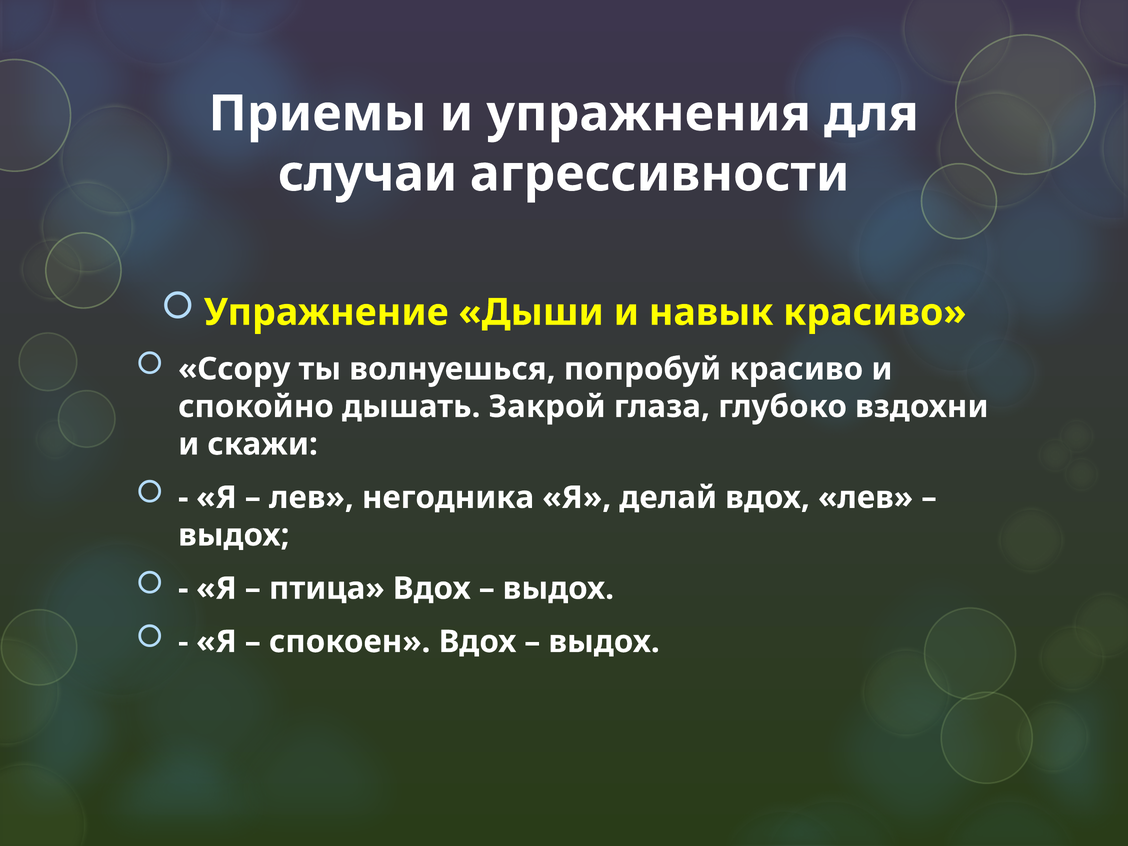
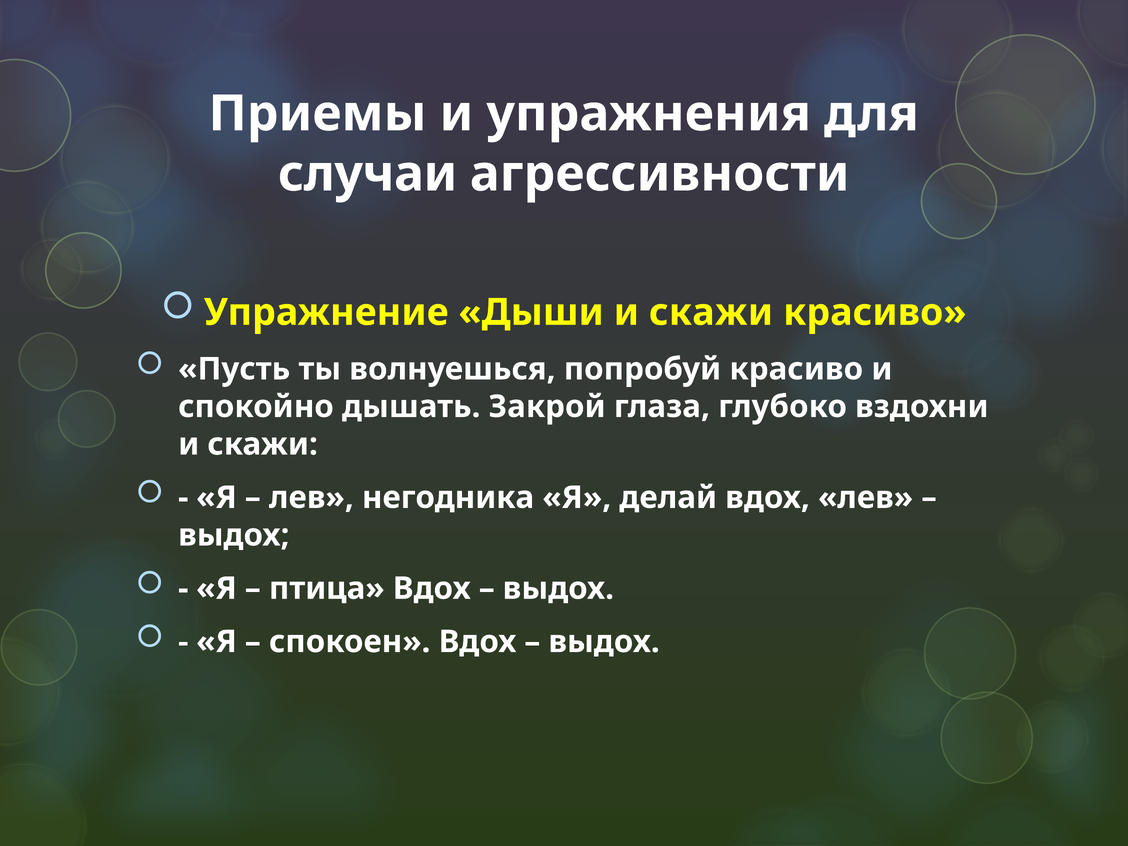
Дыши и навык: навык -> скажи (711, 312)
Ссору: Ссору -> Пусть (234, 369)
